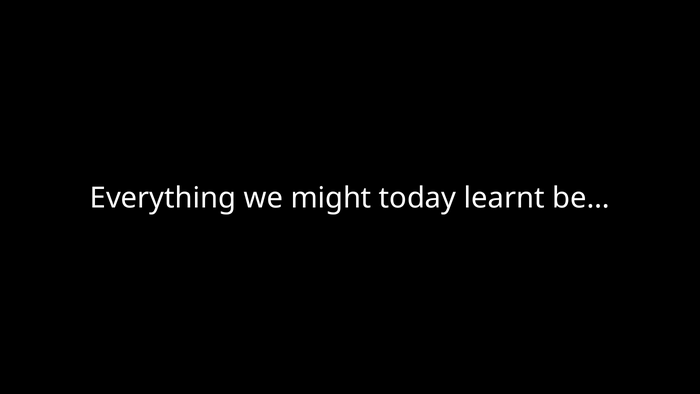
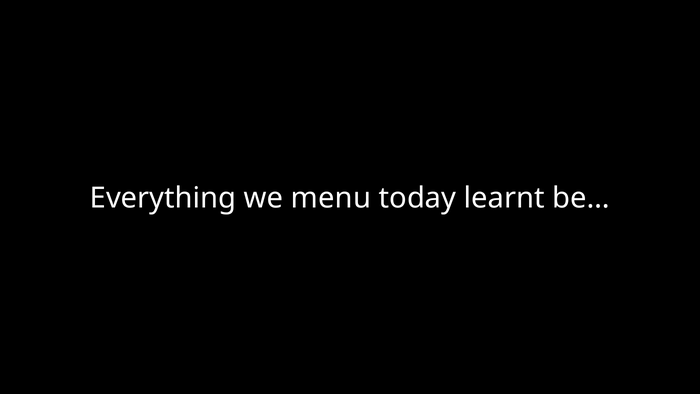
might: might -> menu (331, 198)
